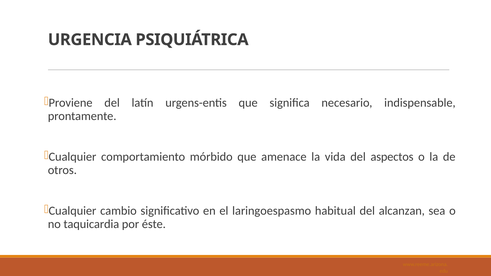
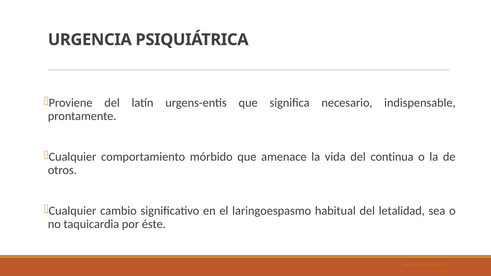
aspectos: aspectos -> continua (392, 157)
alcanzan: alcanzan -> letalidad (402, 211)
